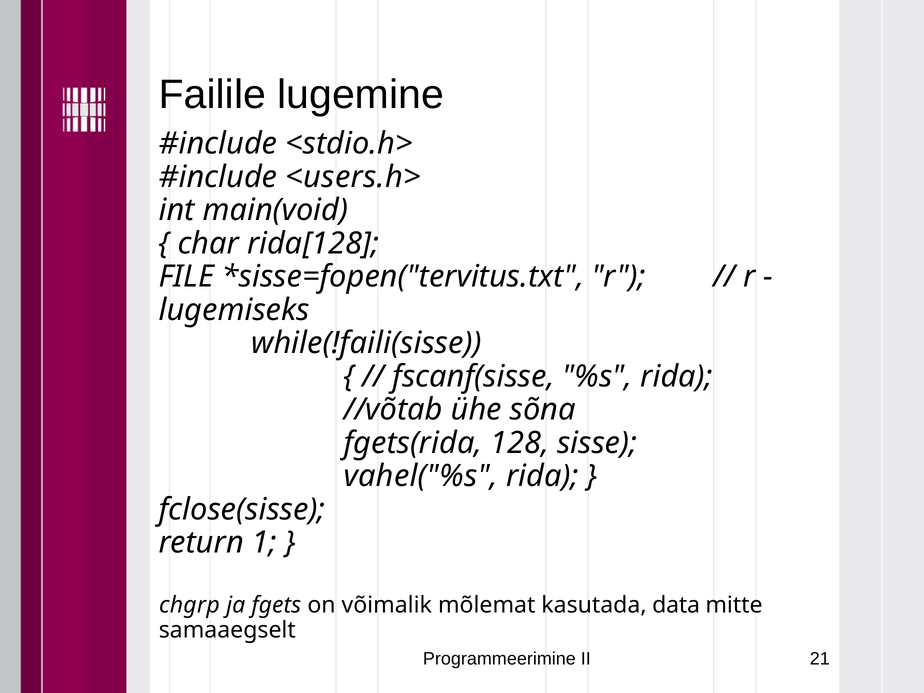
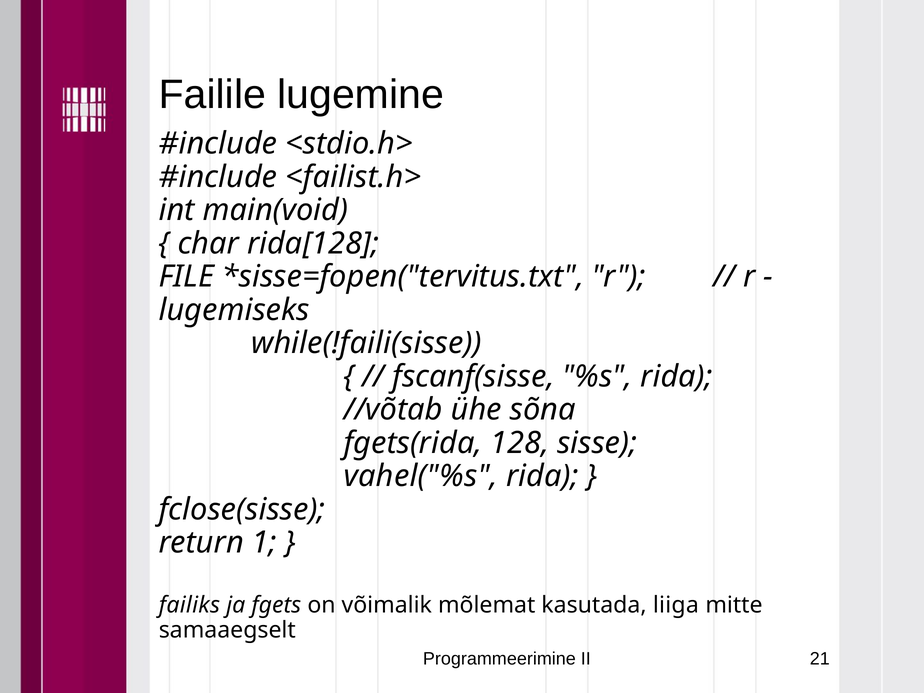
<users.h>: <users.h> -> <failist.h> (353, 177)
chgrp: chgrp -> failiks (189, 605)
data: data -> liiga (676, 605)
